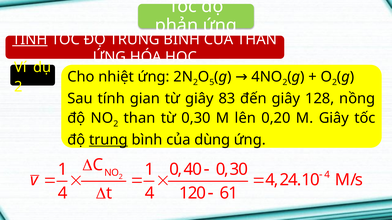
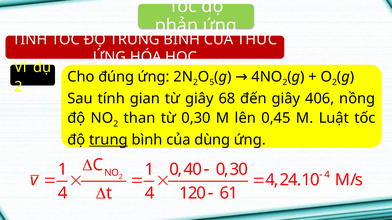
TÍNH underline: present -> none (30, 40)
CỦA THAN: THAN -> THỨC (257, 40)
nhiệt: nhiệt -> đúng (116, 77)
83: 83 -> 68 (227, 99)
128: 128 -> 406 (320, 99)
0,20: 0,20 -> 0,45 (276, 118)
M Giây: Giây -> Luật (334, 118)
